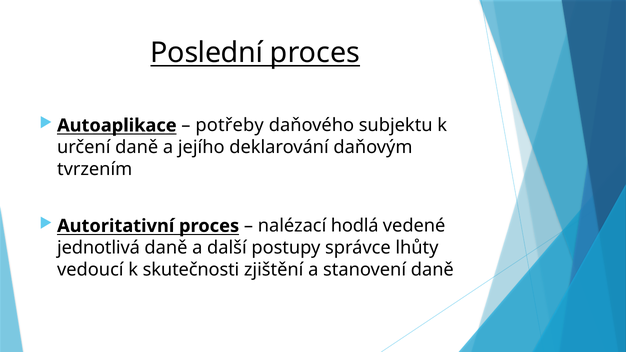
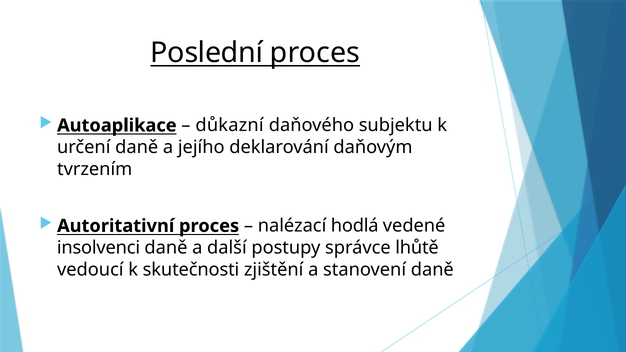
potřeby: potřeby -> důkazní (230, 125)
jednotlivá: jednotlivá -> insolvenci (99, 248)
lhůty: lhůty -> lhůtě (417, 248)
